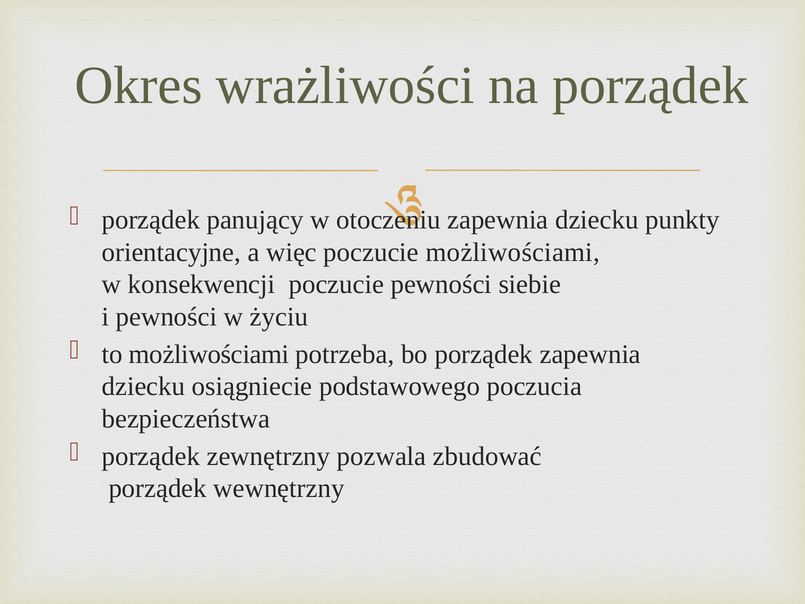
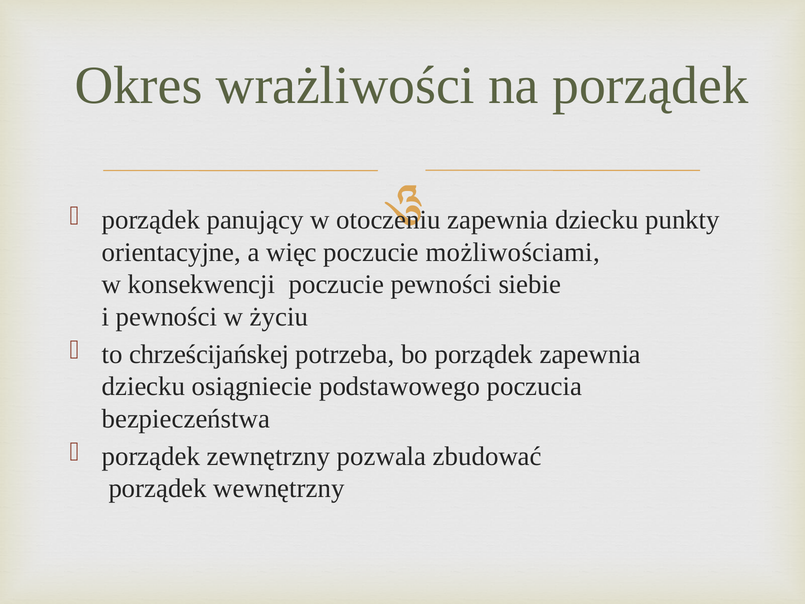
to możliwościami: możliwościami -> chrześcijańskej (209, 354)
